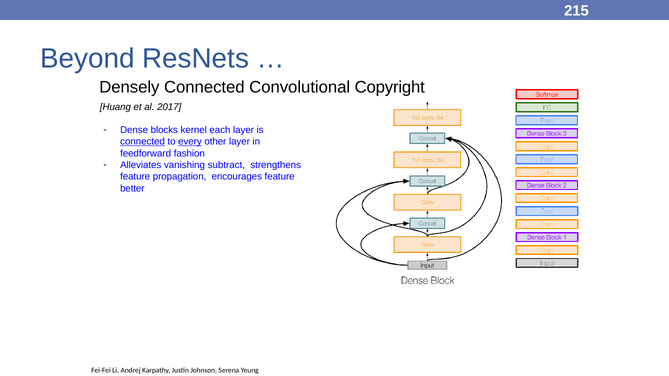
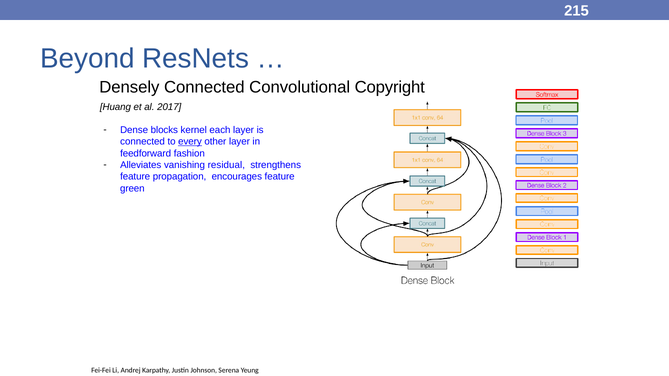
connected underline: present -> none (143, 142)
subtract: subtract -> residual (226, 165)
better: better -> green (132, 189)
